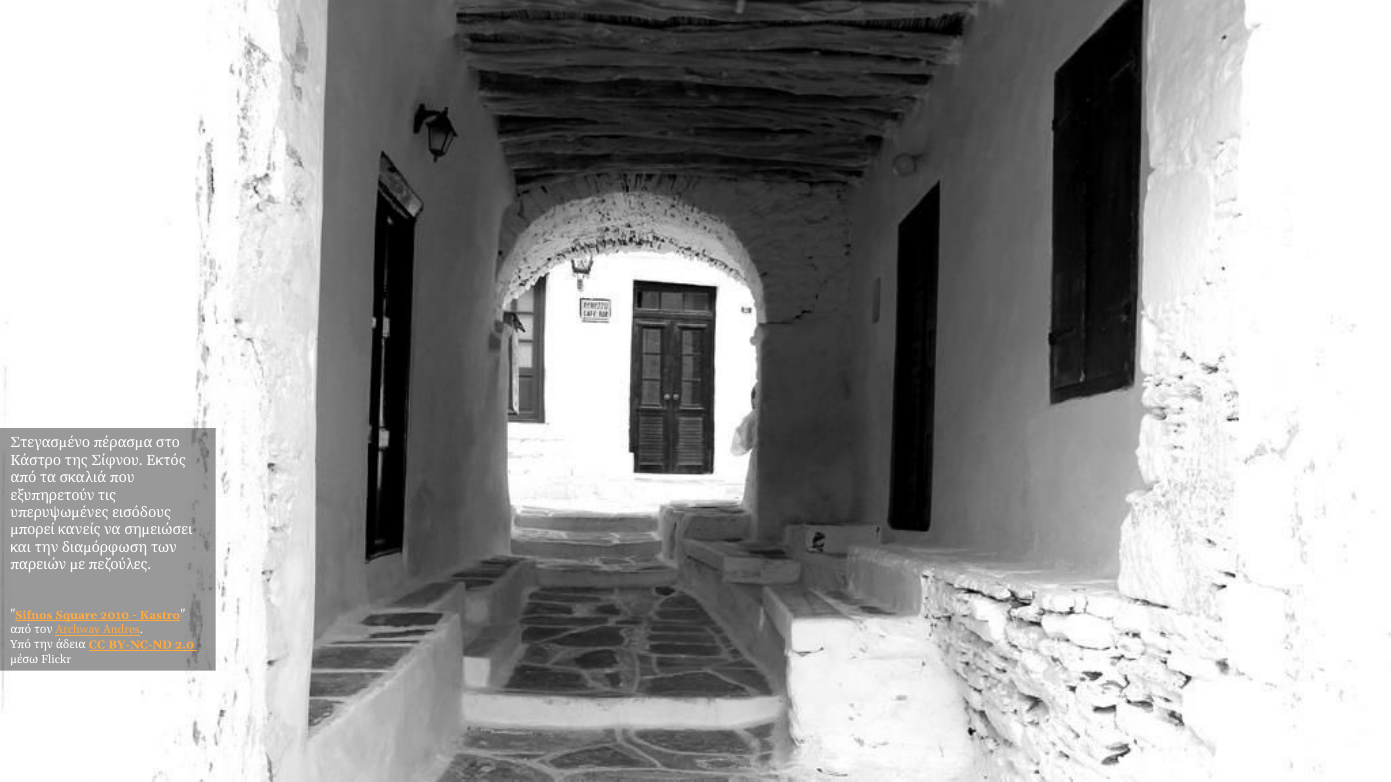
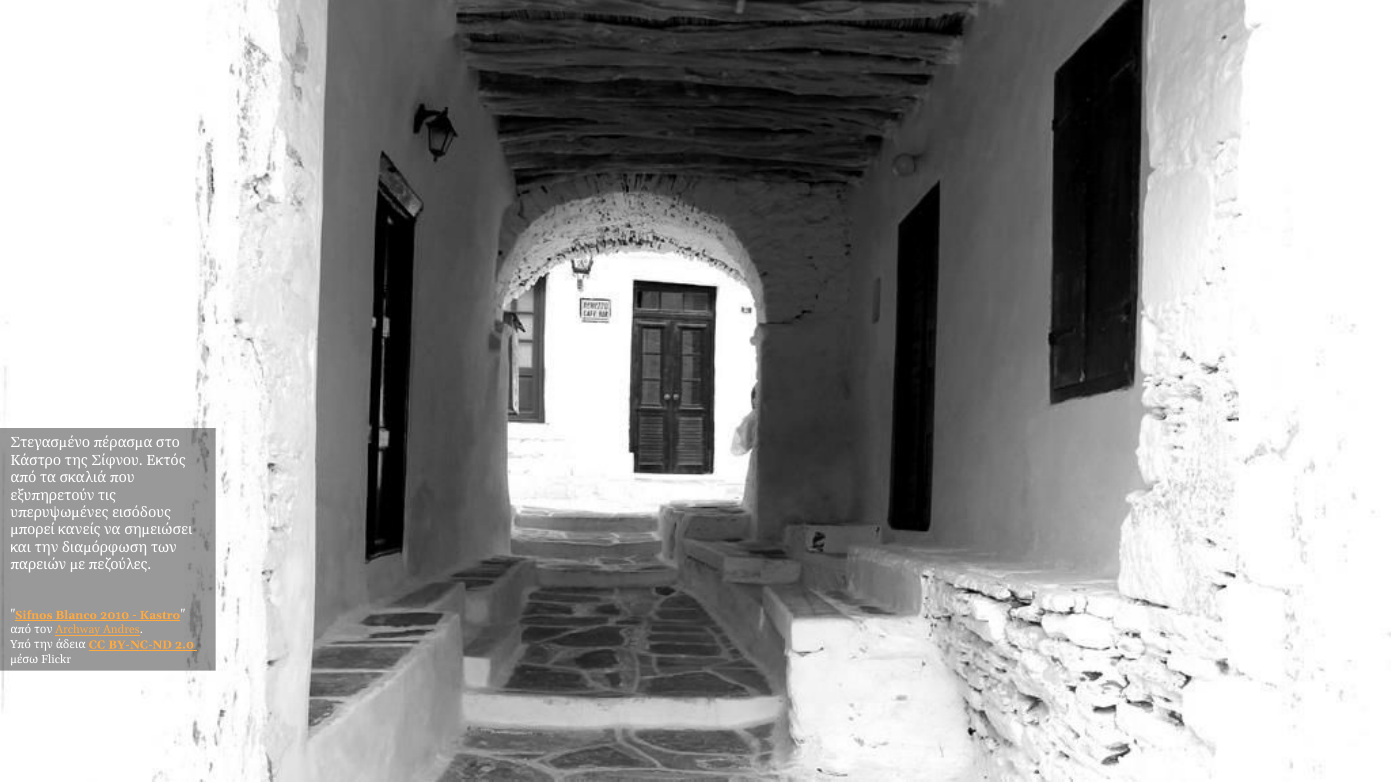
Square: Square -> Blanco (76, 616)
